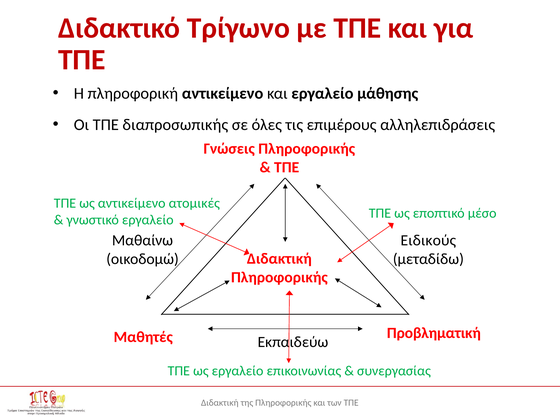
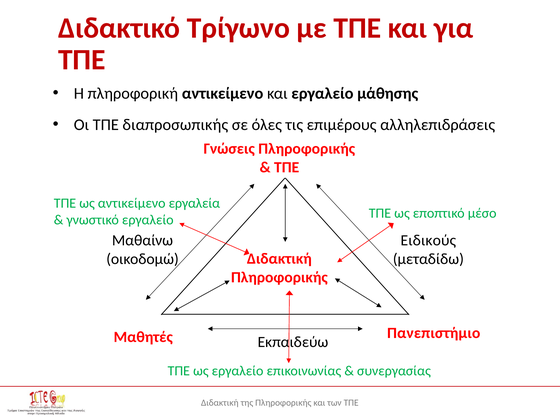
ατομικές: ατομικές -> εργαλεία (194, 203)
Προβληματική: Προβληματική -> Πανεπιστήμιο (434, 333)
